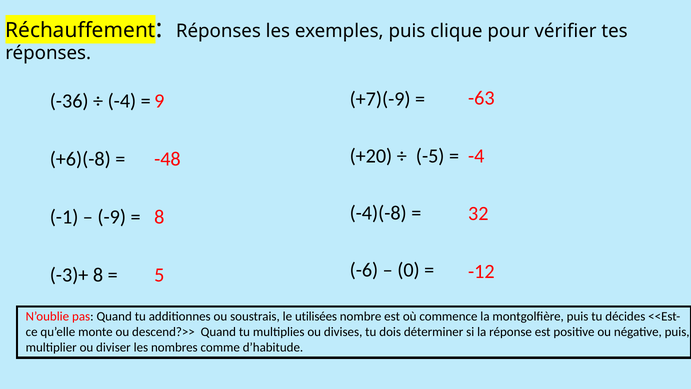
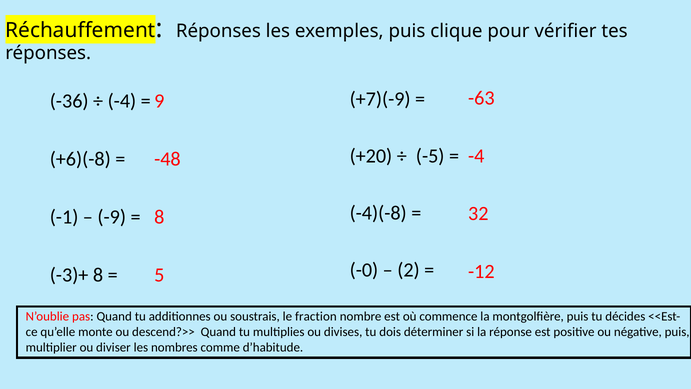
-6: -6 -> -0 (364, 270)
0: 0 -> 2 (408, 270)
utilisées: utilisées -> fraction (316, 316)
